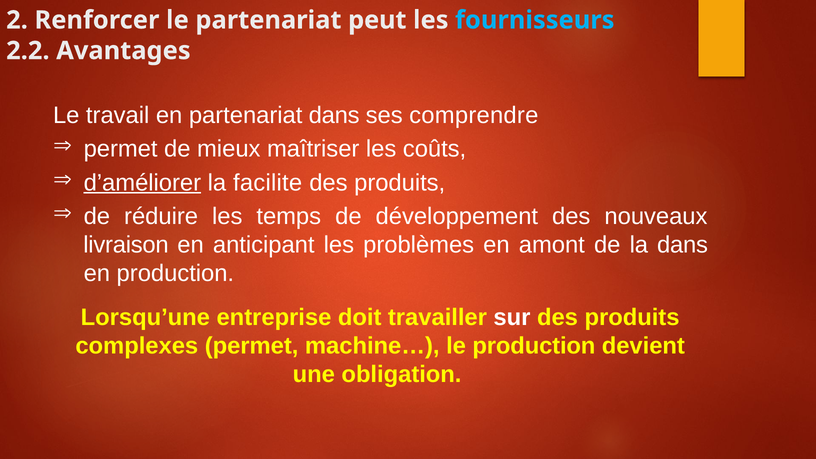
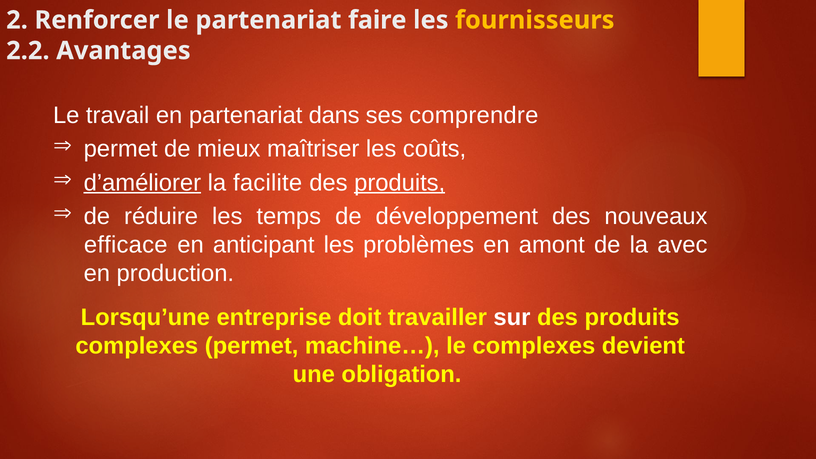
peut: peut -> faire (377, 20)
fournisseurs colour: light blue -> yellow (535, 20)
produits underline: none -> present (400, 183)
livraison: livraison -> efficace (126, 245)
la dans: dans -> avec (682, 245)
le production: production -> complexes (534, 346)
